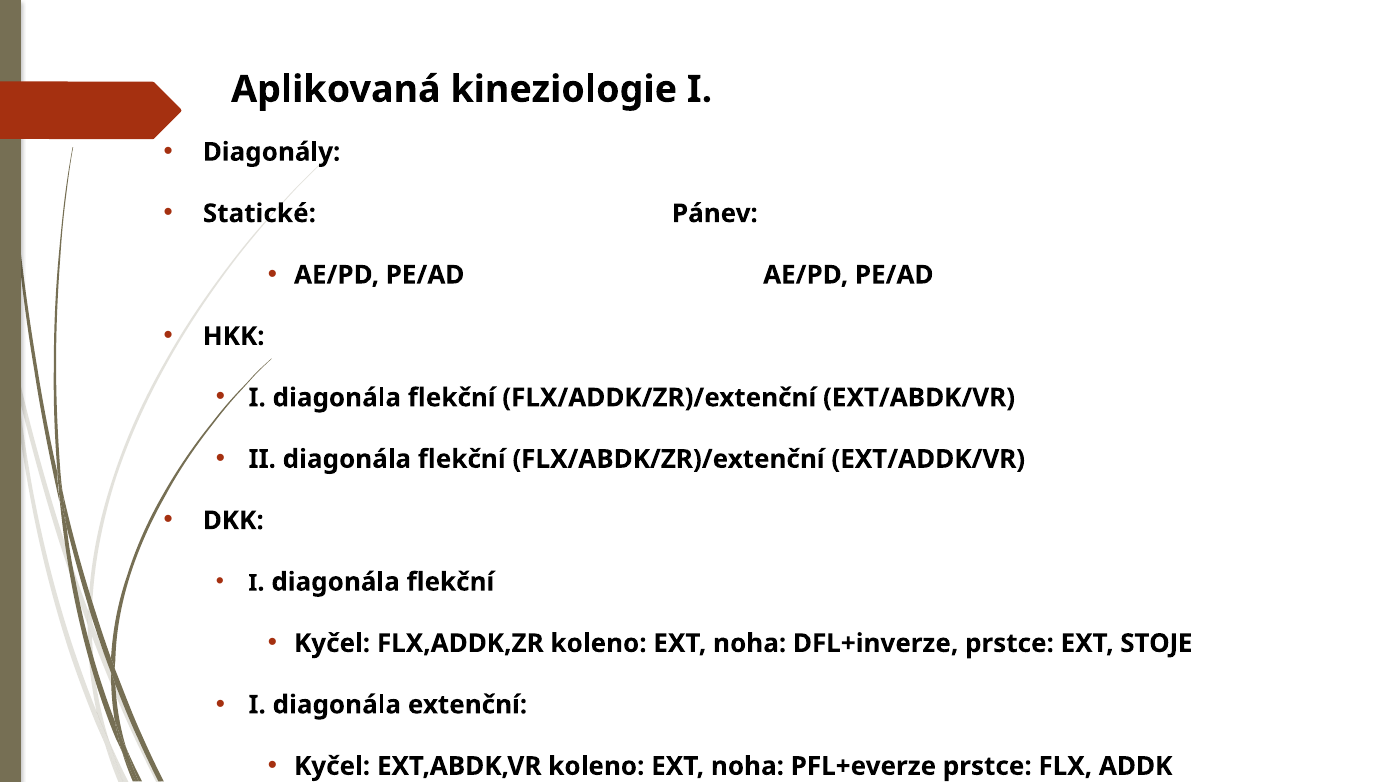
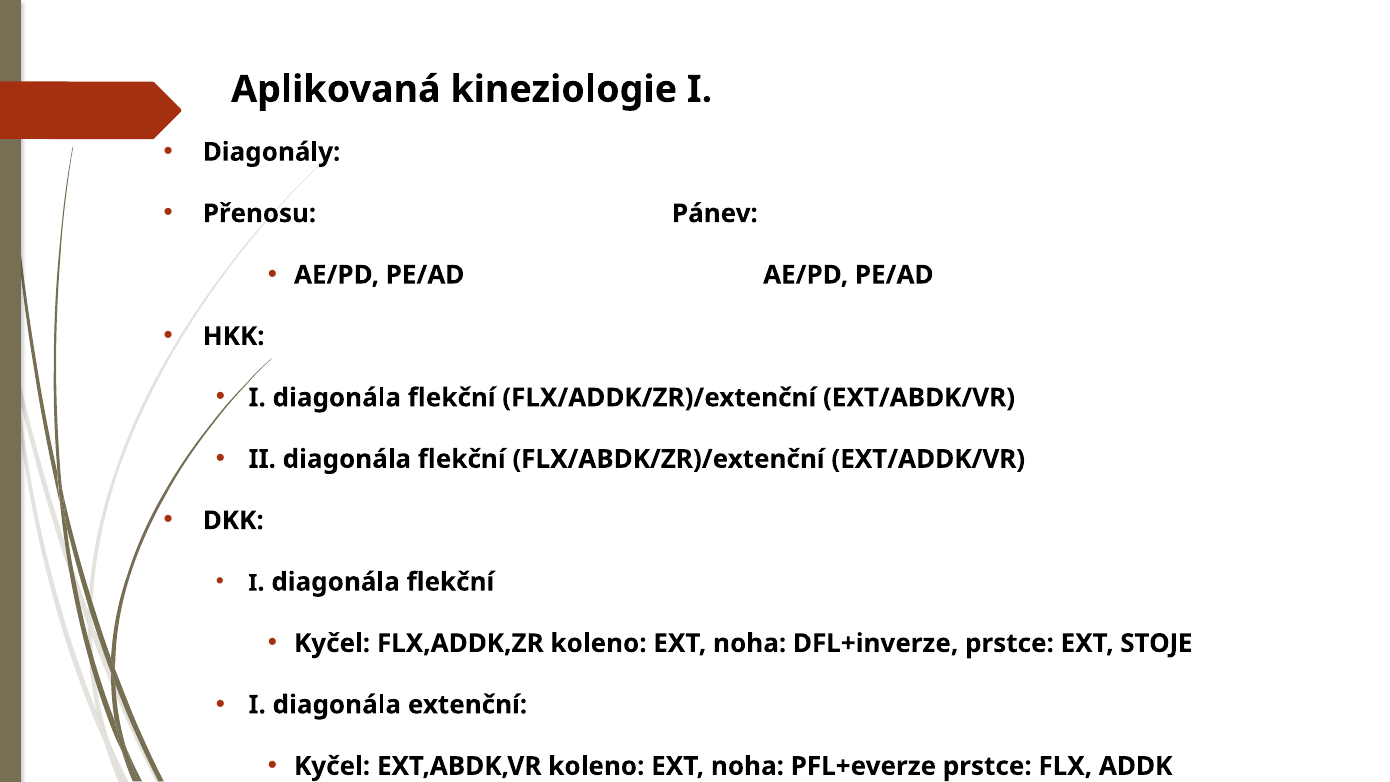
Statické: Statické -> Přenosu (259, 213)
